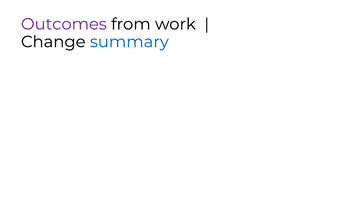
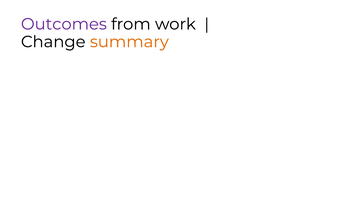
summary colour: blue -> orange (129, 42)
